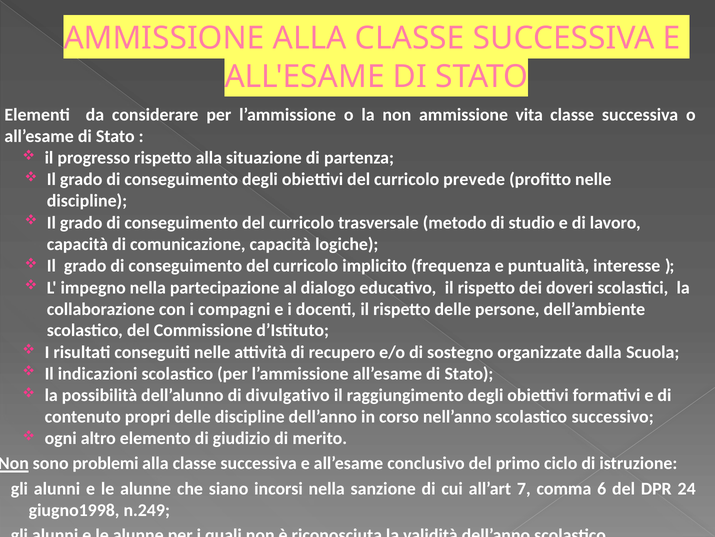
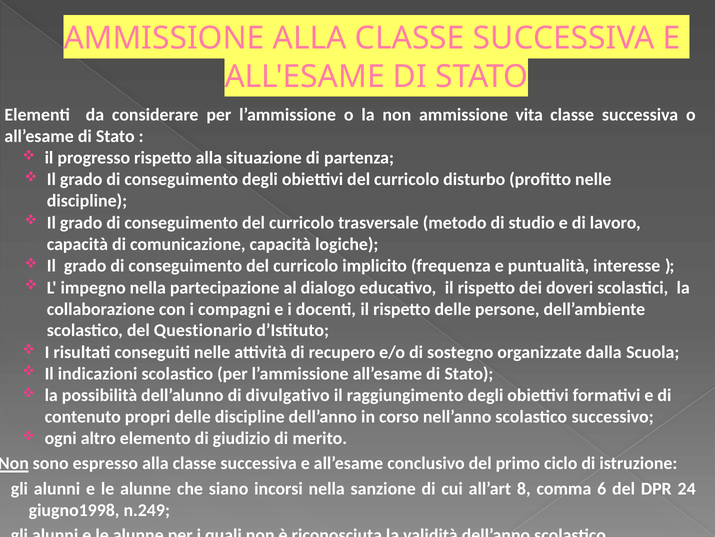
prevede: prevede -> disturbo (474, 179)
Commissione: Commissione -> Questionario (203, 330)
problemi: problemi -> espresso (105, 463)
7: 7 -> 8 (524, 488)
